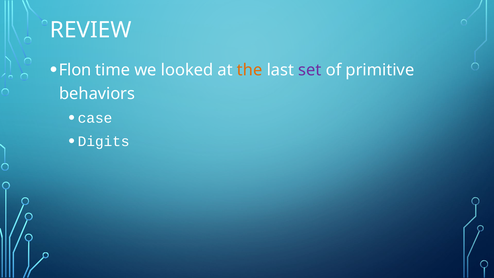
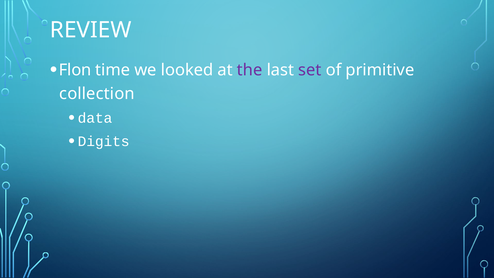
the colour: orange -> purple (250, 70)
behaviors: behaviors -> collection (97, 94)
case: case -> data (95, 118)
